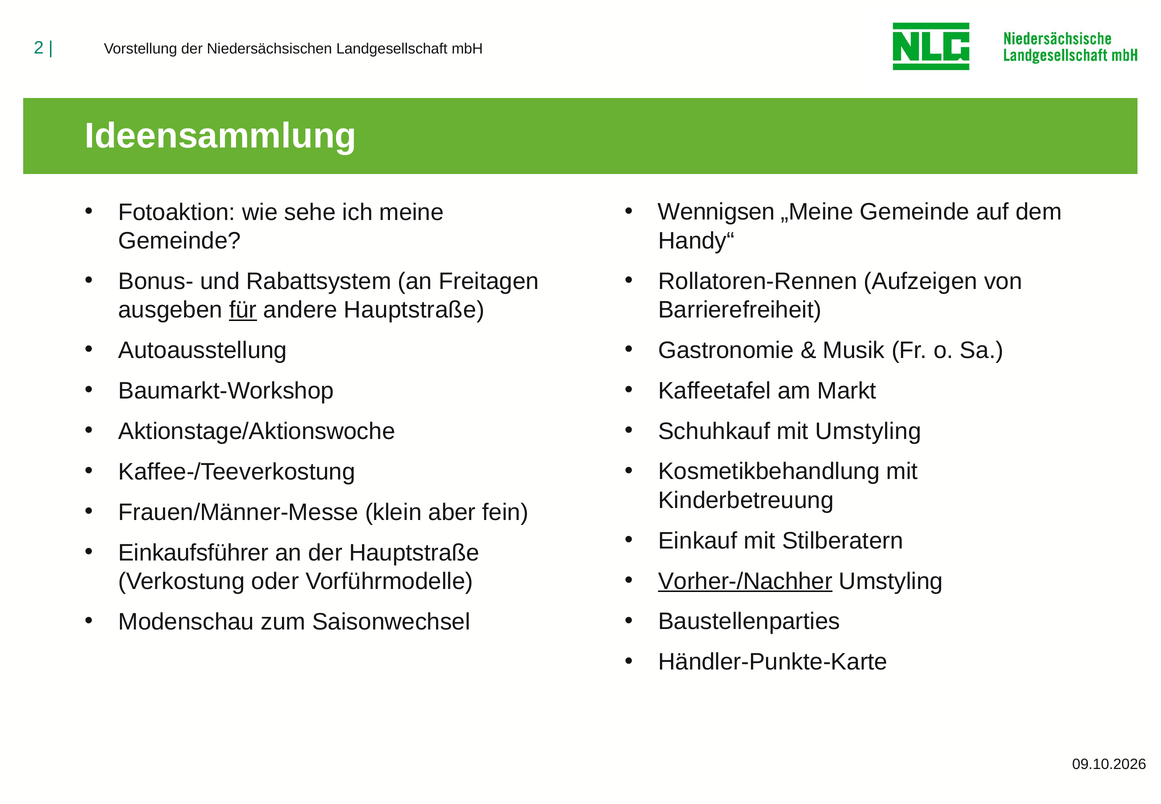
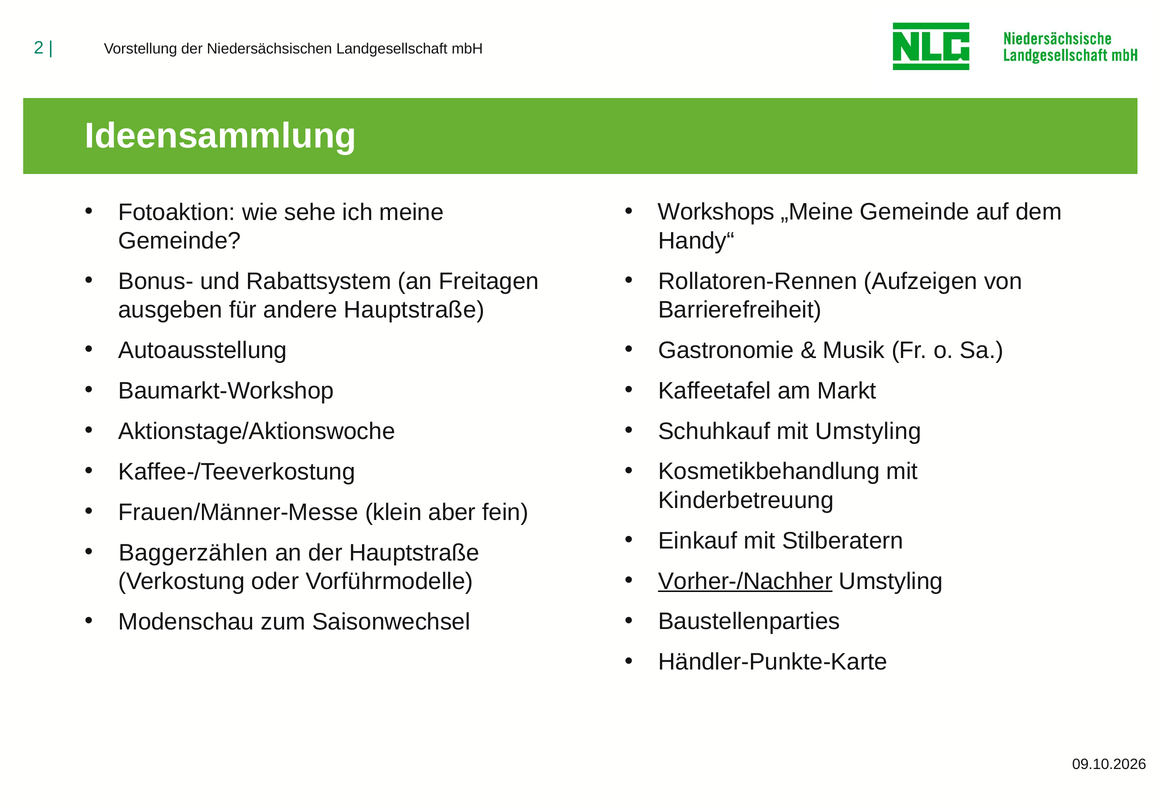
Wennigsen: Wennigsen -> Workshops (716, 212)
für underline: present -> none (243, 310)
Einkaufsführer: Einkaufsführer -> Baggerzählen (193, 553)
